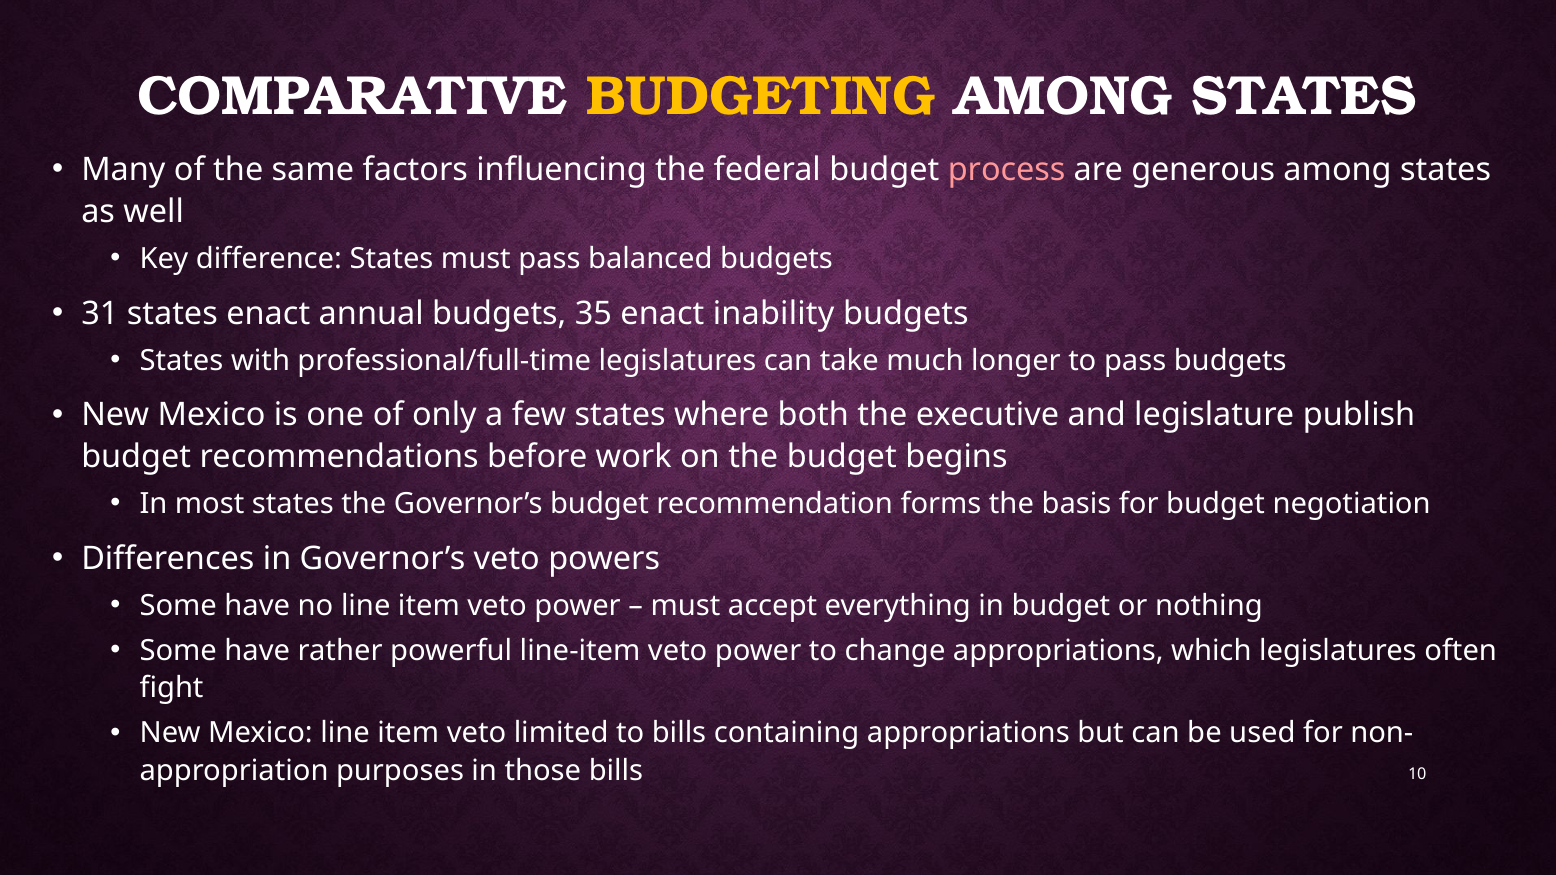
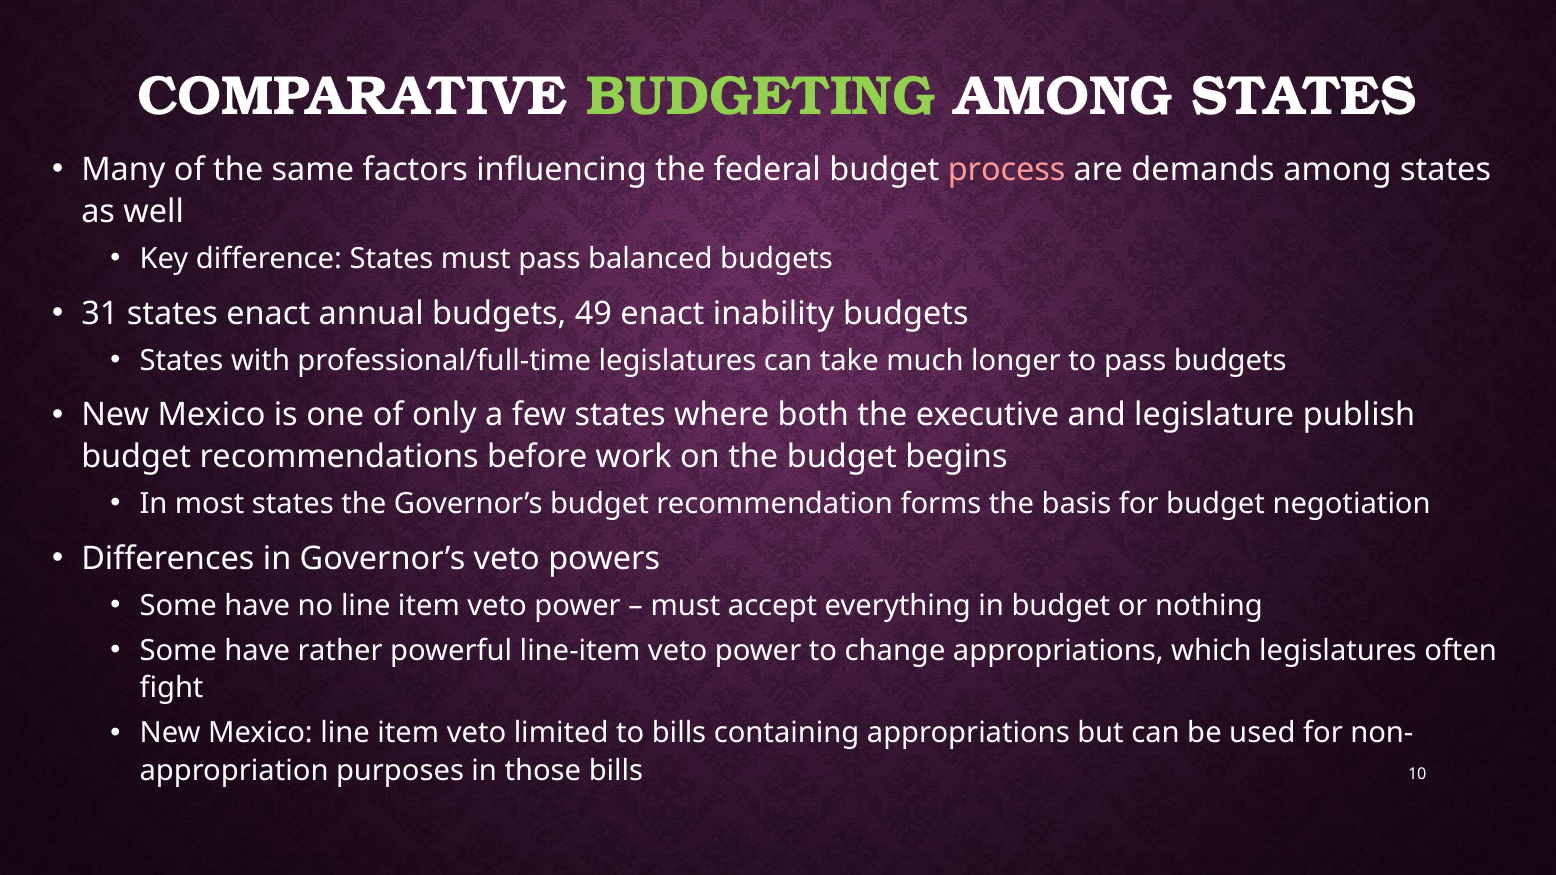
BUDGETING colour: yellow -> light green (761, 96)
generous: generous -> demands (1203, 170)
35: 35 -> 49 (593, 314)
